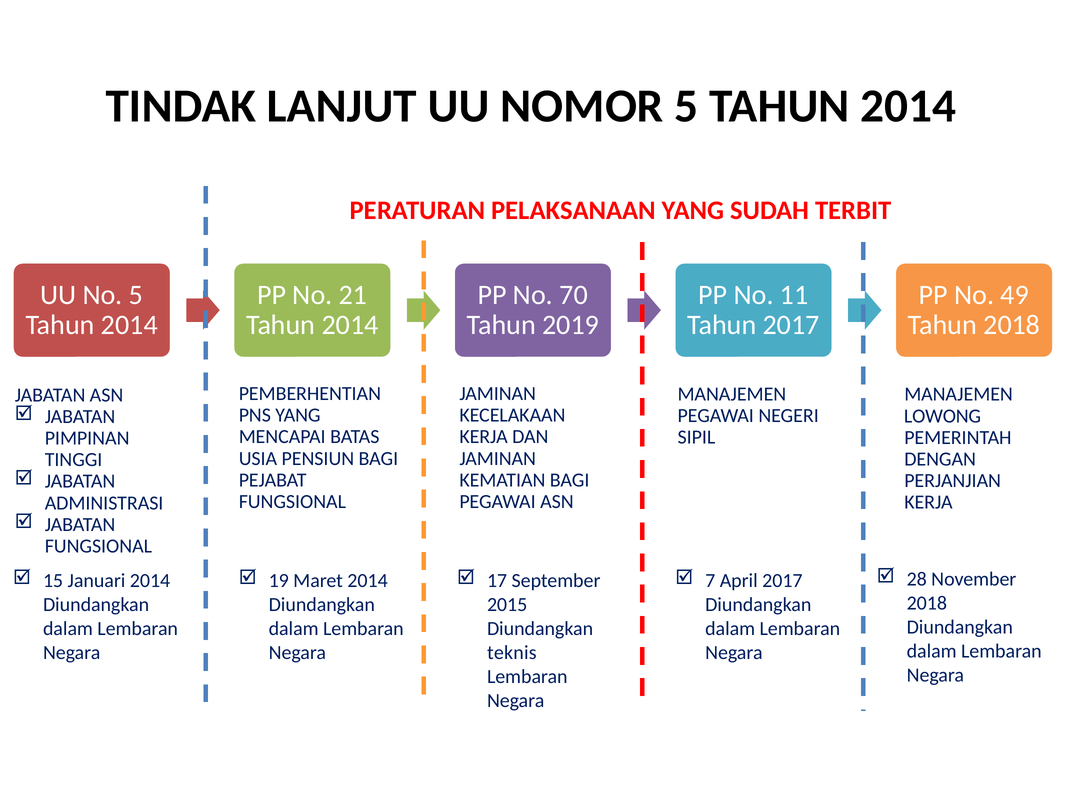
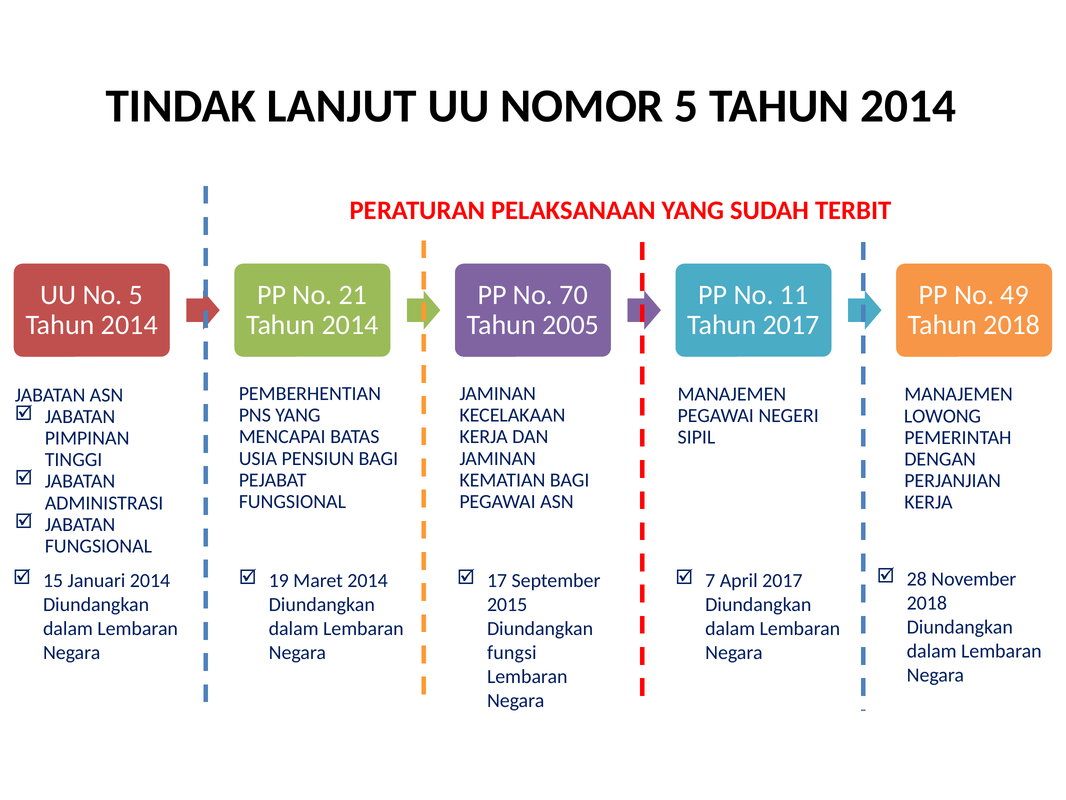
2019: 2019 -> 2005 (571, 325)
teknis: teknis -> fungsi (512, 652)
